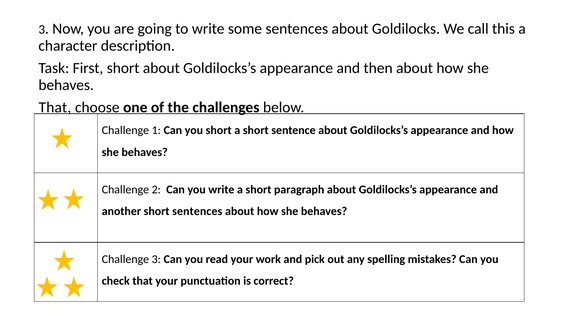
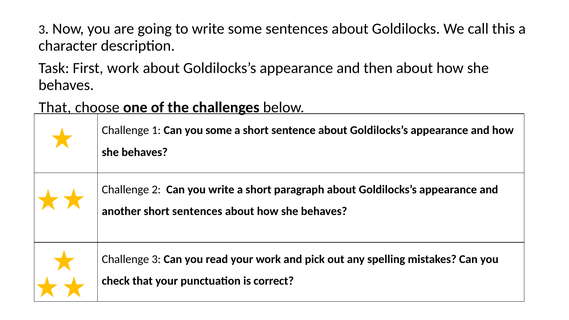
First short: short -> work (123, 68)
you short: short -> some (219, 130)
